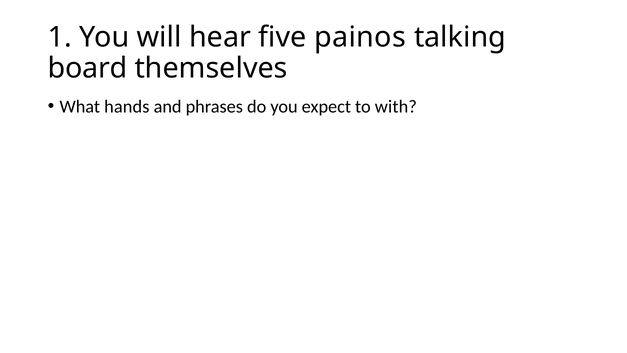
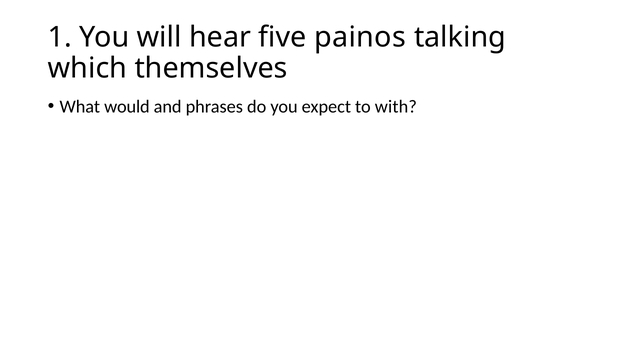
board: board -> which (87, 68)
hands: hands -> would (127, 106)
